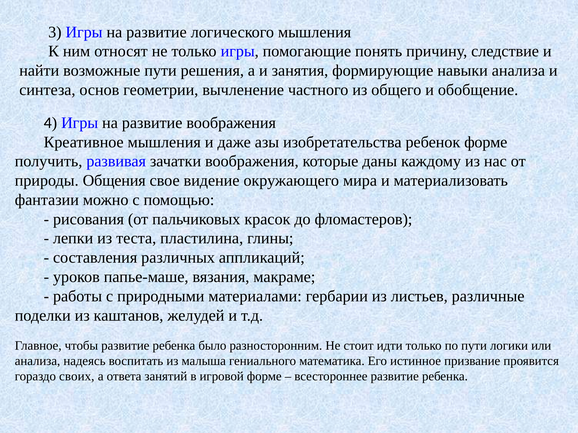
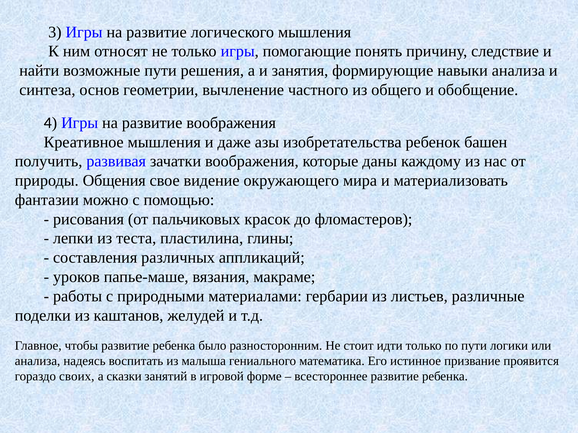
ребенок форме: форме -> башен (486, 142)
ответа: ответа -> сказки (124, 377)
